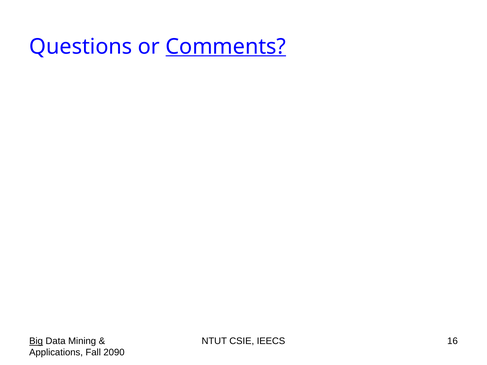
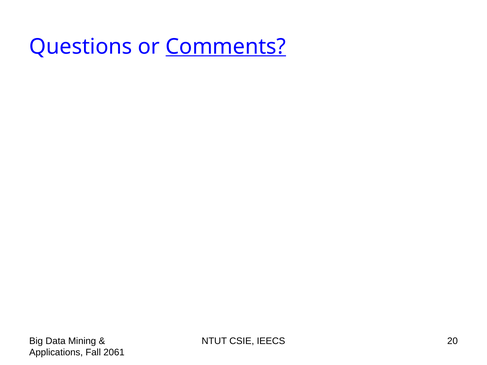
Big underline: present -> none (36, 341)
16: 16 -> 20 (453, 341)
2090: 2090 -> 2061 (114, 353)
